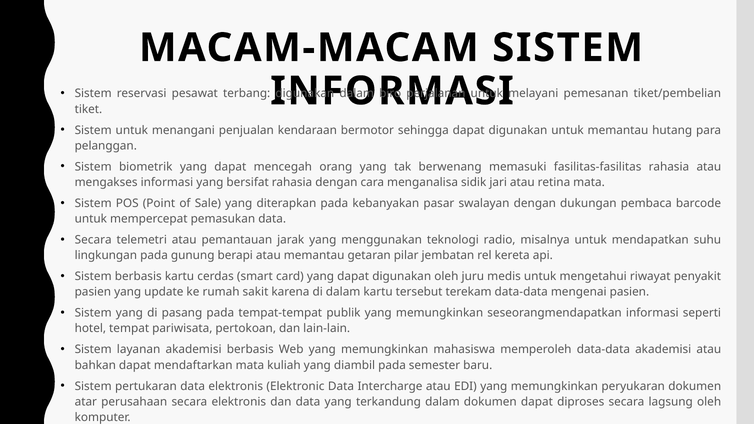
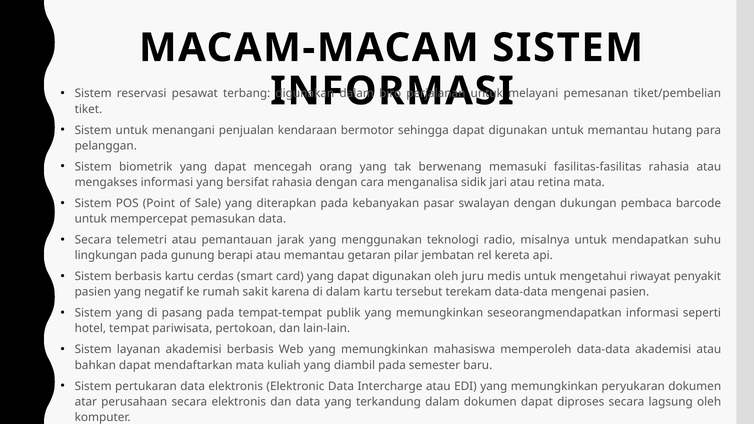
update: update -> negatif (164, 292)
